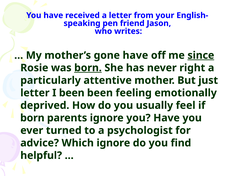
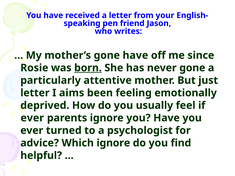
since underline: present -> none (201, 55)
never right: right -> gone (192, 68)
I been: been -> aims (72, 93)
born: born -> ever (32, 118)
